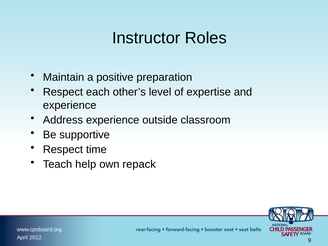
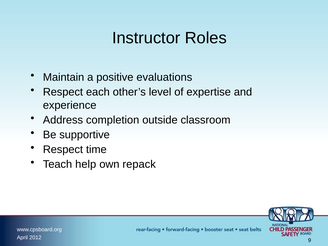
preparation: preparation -> evaluations (164, 77)
Address experience: experience -> completion (113, 120)
